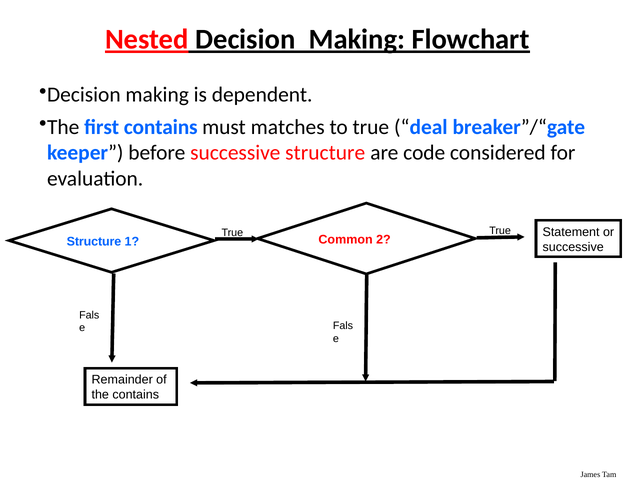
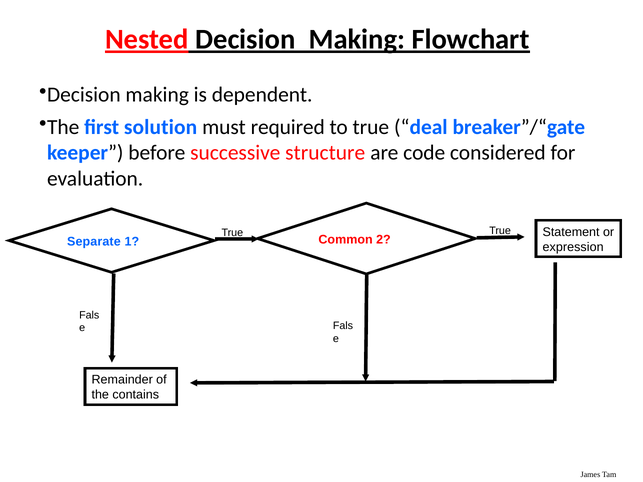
first contains: contains -> solution (161, 127)
matches: matches -> required (288, 127)
Structure: Structure -> Separate (94, 242)
successive: successive -> expression (573, 247)
